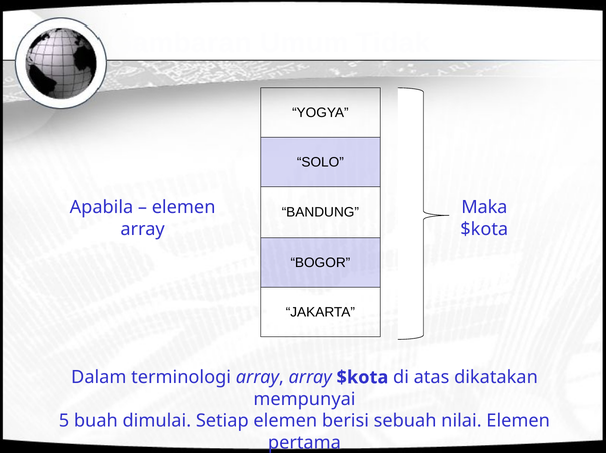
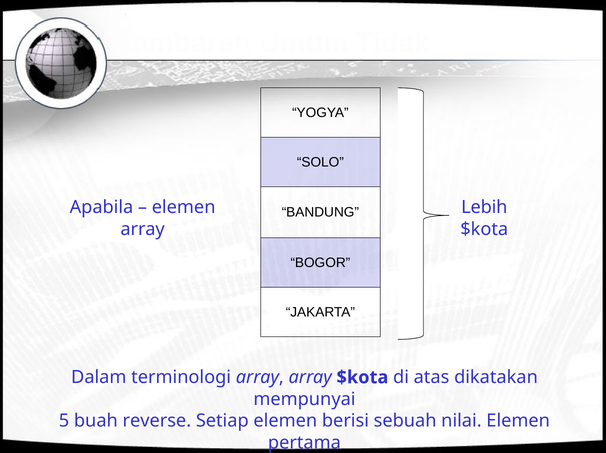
Maka: Maka -> Lebih (484, 207)
dimulai: dimulai -> reverse (157, 421)
